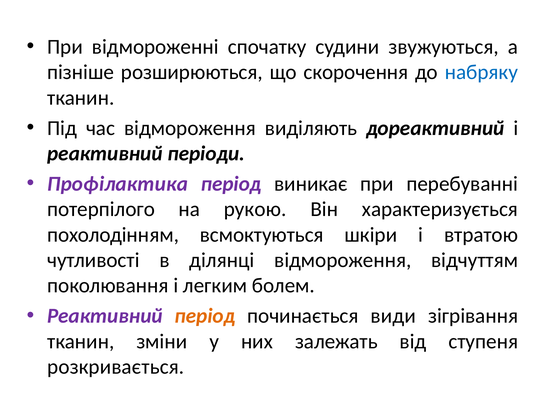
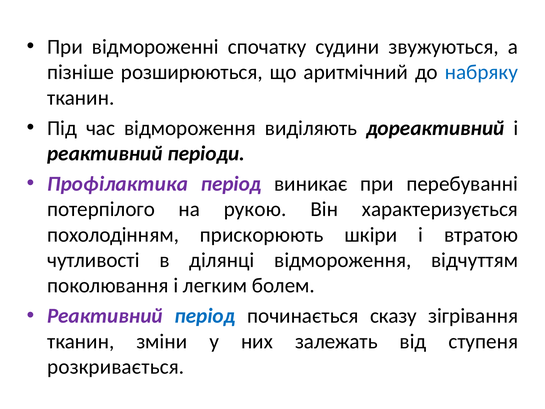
скорочення: скорочення -> аритмічний (356, 72)
всмоктуються: всмоктуються -> прискорюють (262, 235)
період colour: orange -> blue (205, 316)
види: види -> сказу (394, 316)
